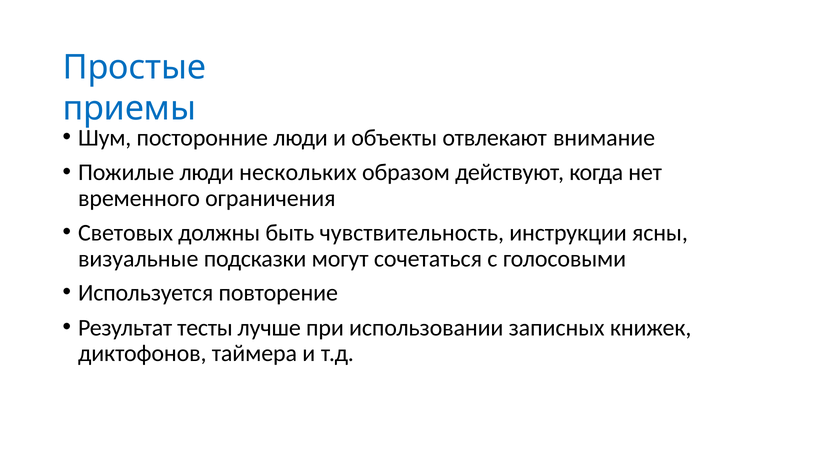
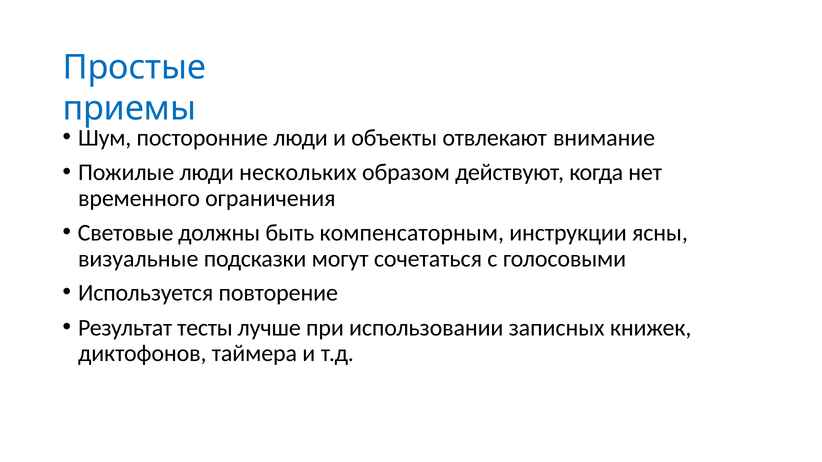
Световых: Световых -> Световые (126, 233)
чувствительность: чувствительность -> компенсаторным (412, 233)
